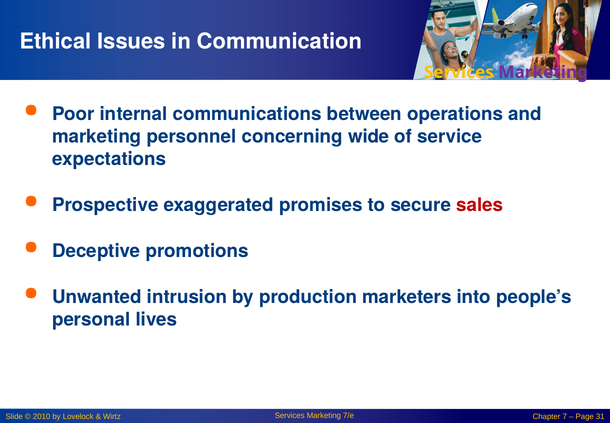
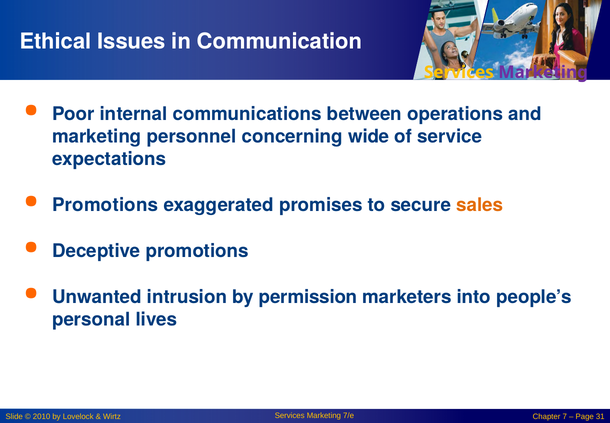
Prospective: Prospective -> Promotions (105, 205)
sales colour: red -> orange (480, 205)
production: production -> permission (308, 297)
